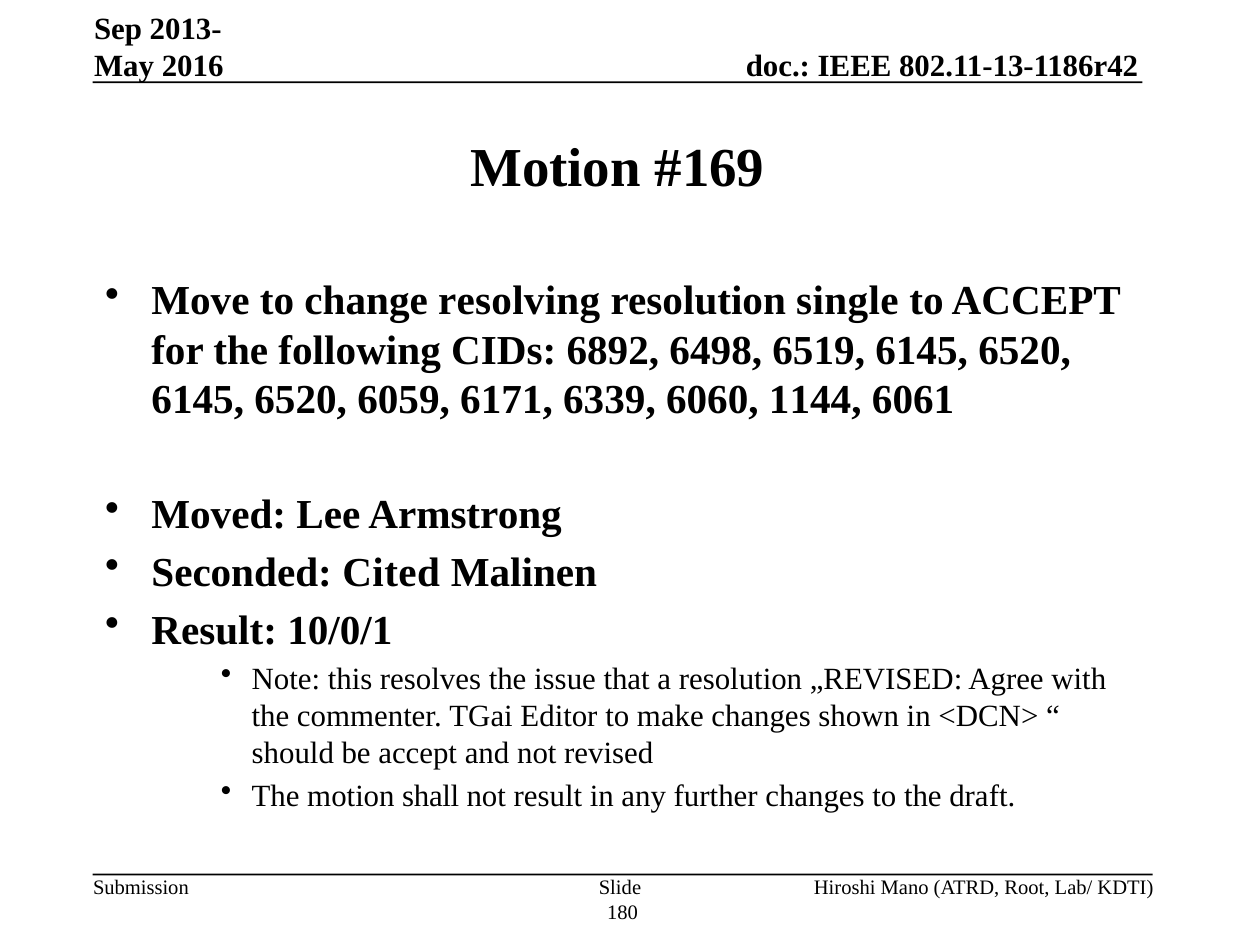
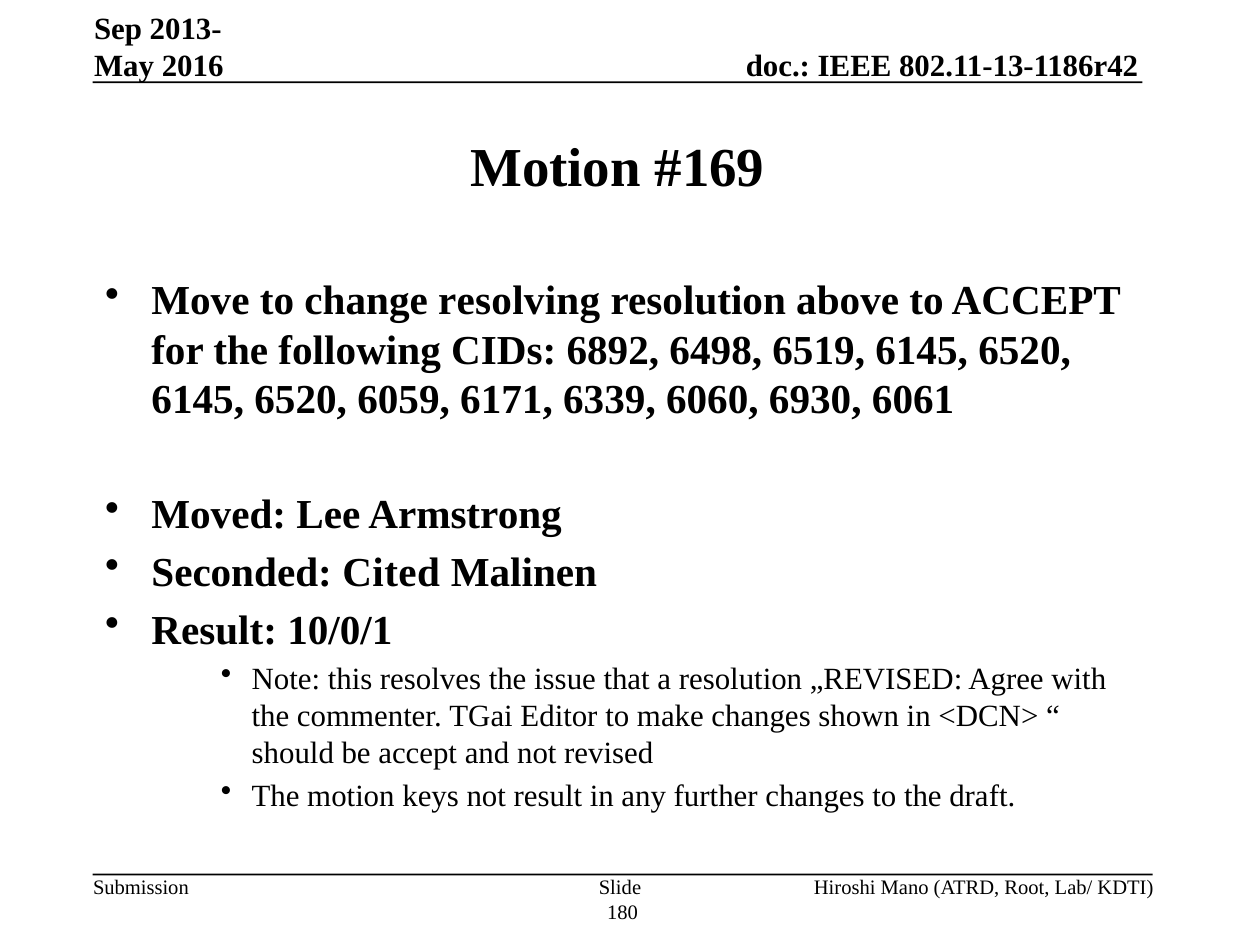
single: single -> above (848, 301)
1144: 1144 -> 6930 (815, 400)
shall: shall -> keys (431, 797)
